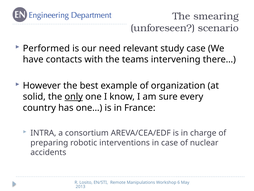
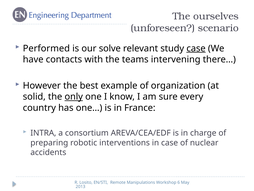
smearing: smearing -> ourselves (216, 16)
need: need -> solve (110, 48)
case underline: none -> present (196, 48)
